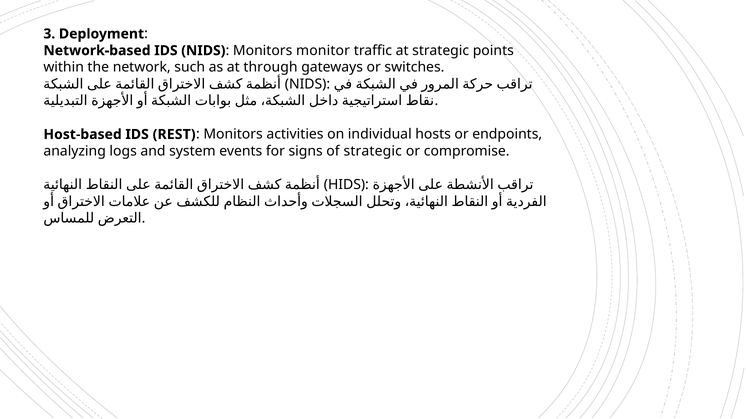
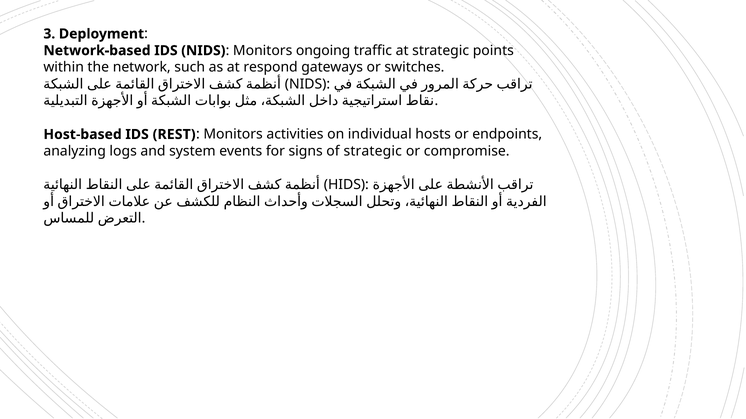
monitor: monitor -> ongoing (323, 51)
through: through -> respond (271, 67)
